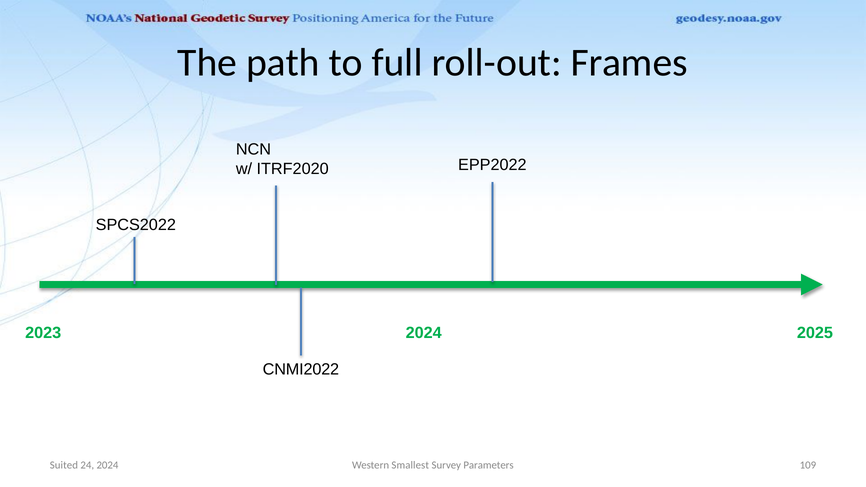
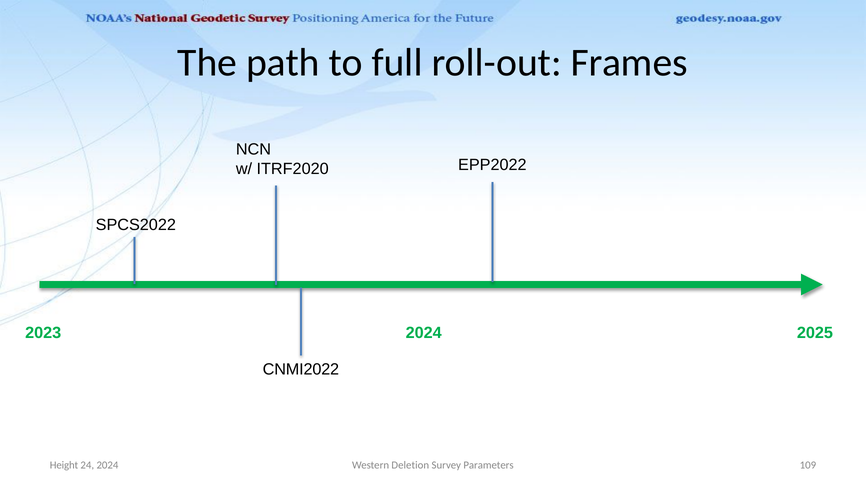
Suited: Suited -> Height (64, 465)
Smallest: Smallest -> Deletion (410, 465)
